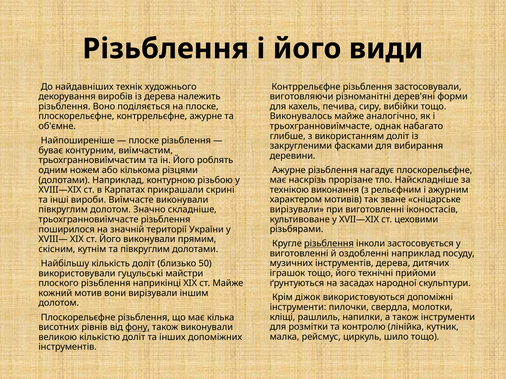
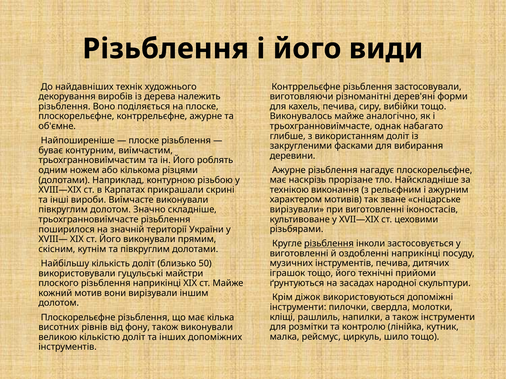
оздобленні наприклад: наприклад -> наприкінці (416, 254)
інструментів дерева: дерева -> печива (393, 264)
фону underline: present -> none (138, 328)
